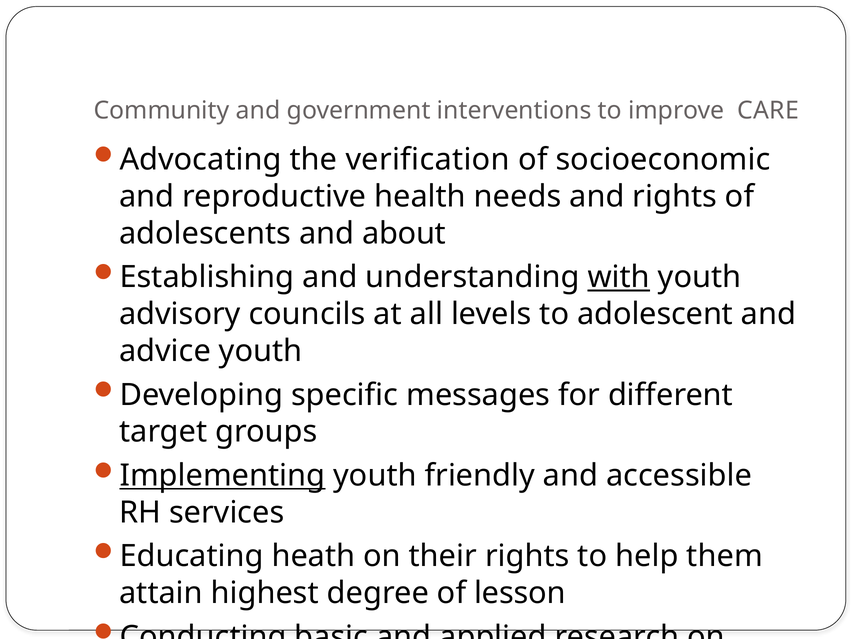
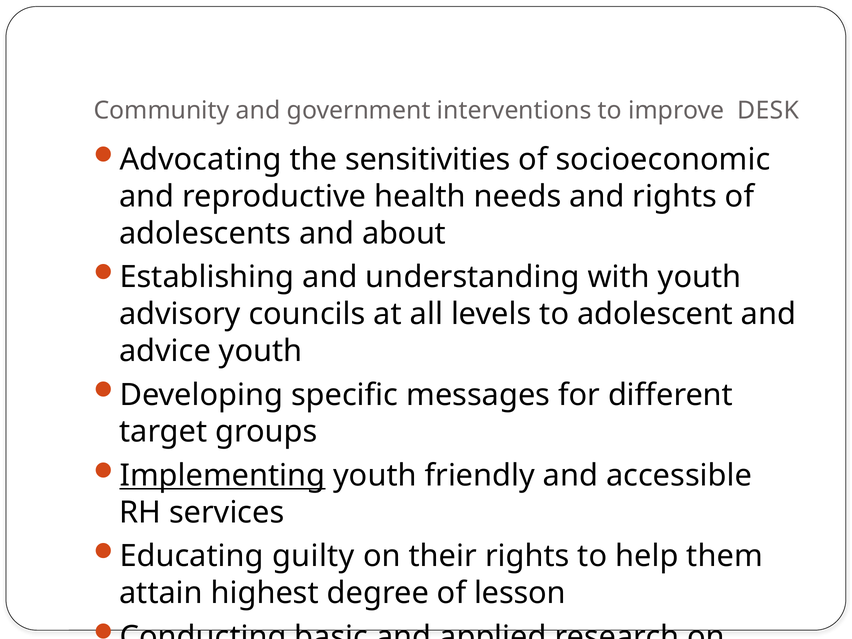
CARE: CARE -> DESK (768, 110)
verification: verification -> sensitivities (428, 160)
with underline: present -> none (619, 277)
heath: heath -> guilty (313, 556)
